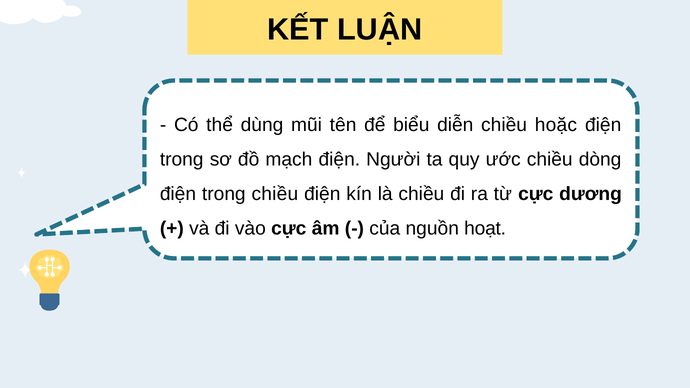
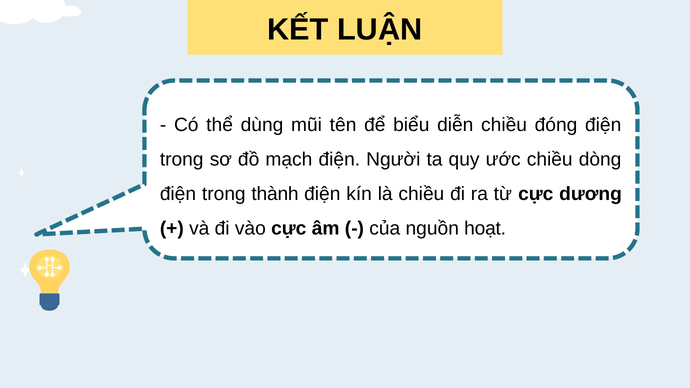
hoặc: hoặc -> đóng (556, 125)
trong chiều: chiều -> thành (275, 194)
